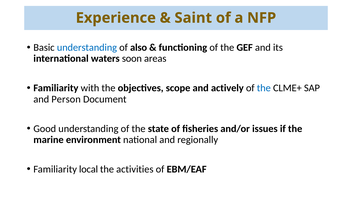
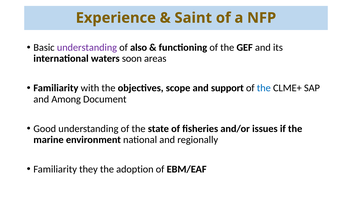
understanding colour: blue -> purple (87, 48)
actively: actively -> support (227, 88)
Person: Person -> Among (66, 99)
local: local -> they (88, 169)
activities: activities -> adoption (135, 169)
